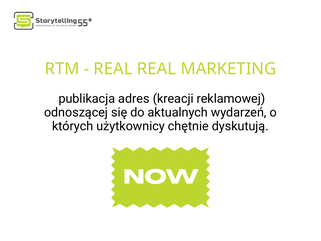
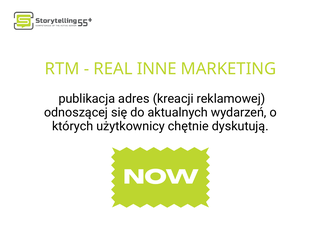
REAL REAL: REAL -> INNE (157, 69)
